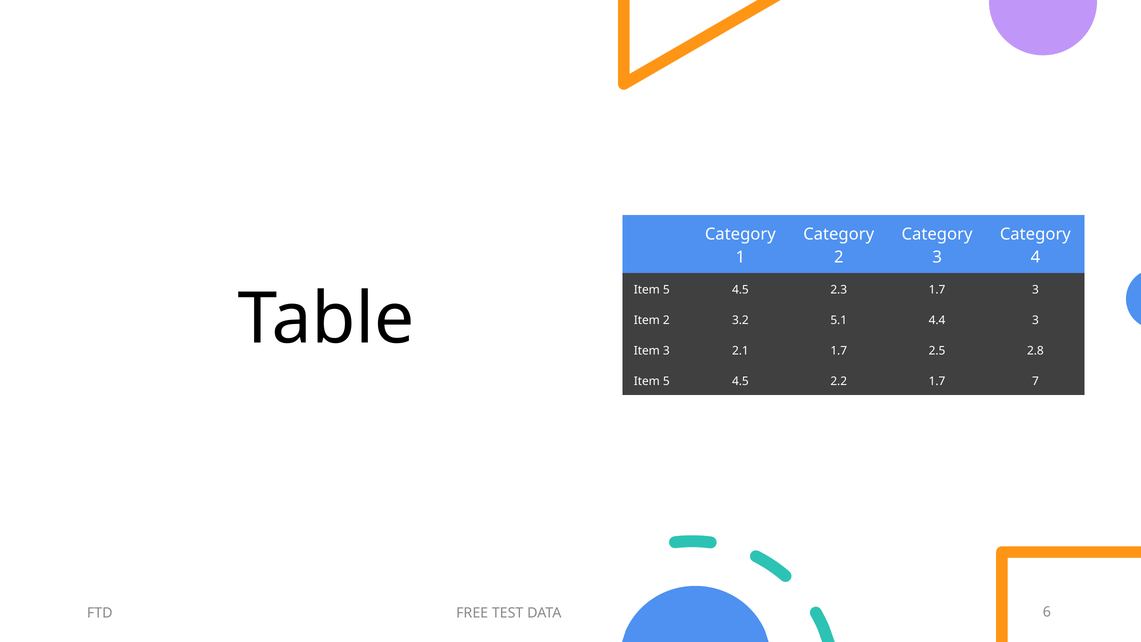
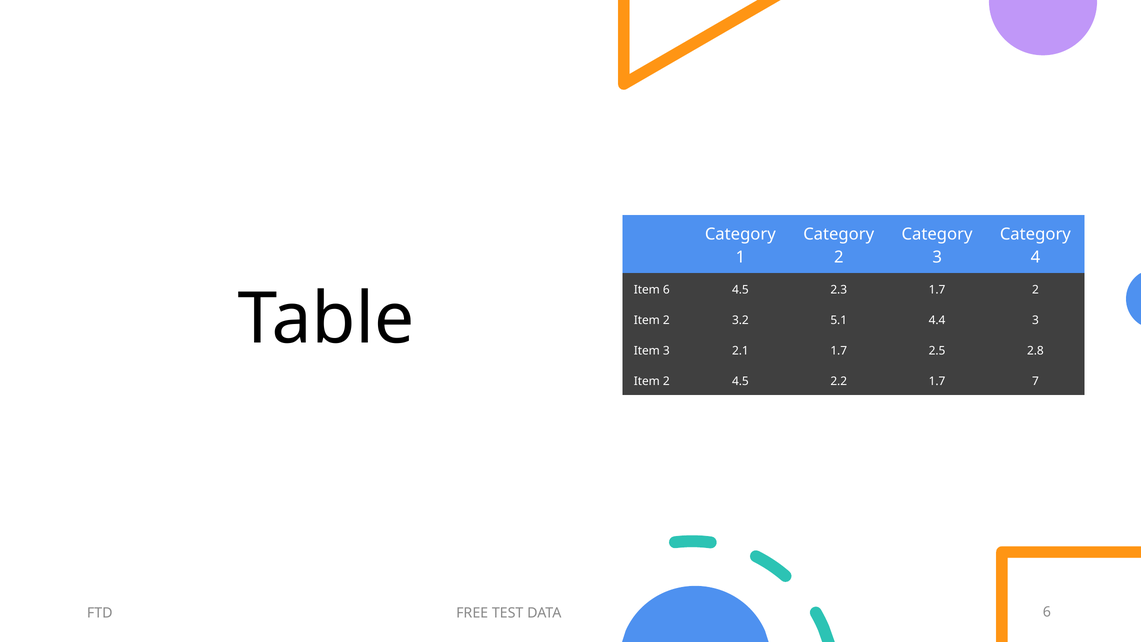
5: 5 -> 6 (666, 290)
1.7 3: 3 -> 2 (1035, 290)
5: 5 -> 2 (666, 381)
